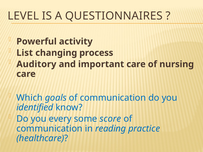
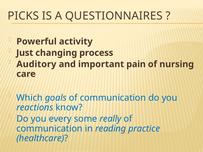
LEVEL: LEVEL -> PICKS (23, 16)
List: List -> Just (25, 53)
important care: care -> pain (136, 64)
identified: identified -> reactions (35, 108)
score: score -> really (110, 119)
